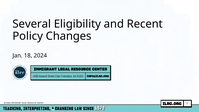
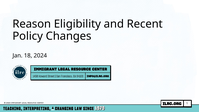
Several: Several -> Reason (32, 24)
